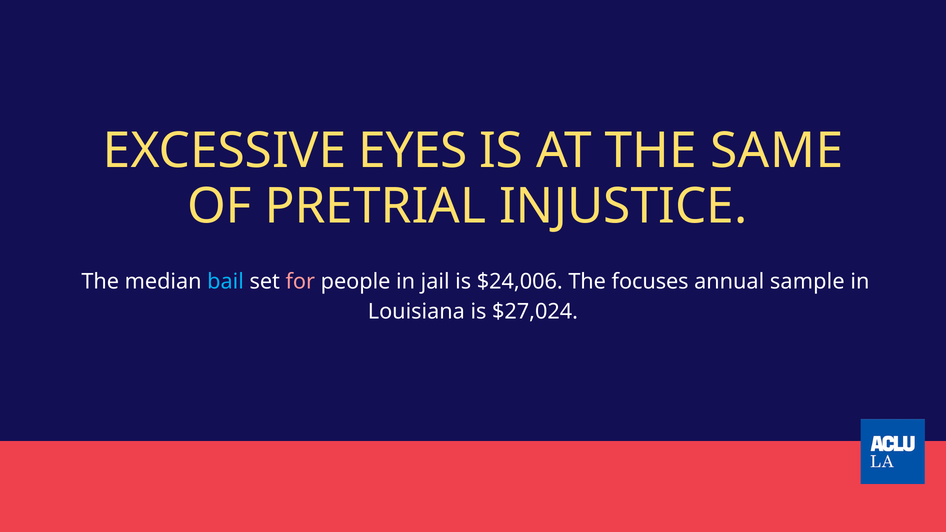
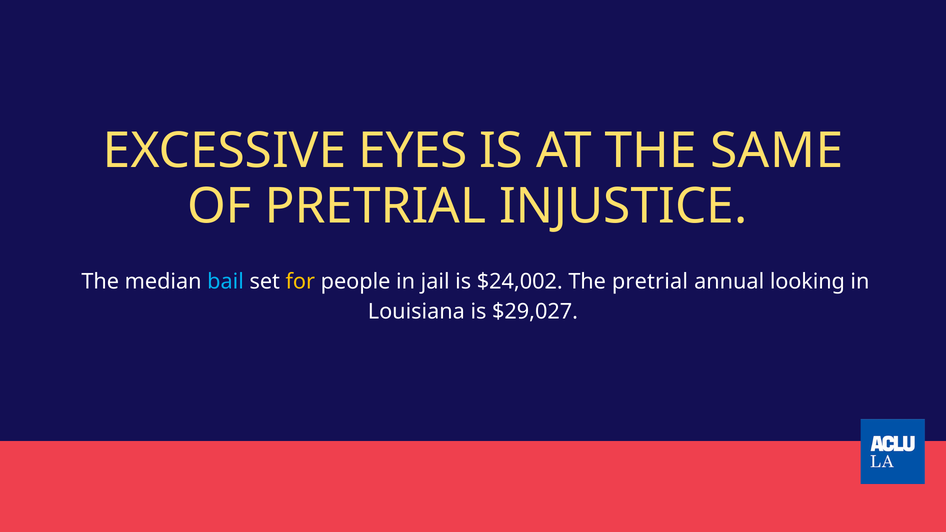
for colour: pink -> yellow (300, 281)
$24,006: $24,006 -> $24,002 (520, 281)
The focuses: focuses -> pretrial (650, 281)
sample: sample -> looking (807, 281)
$27,024: $27,024 -> $29,027 (535, 312)
